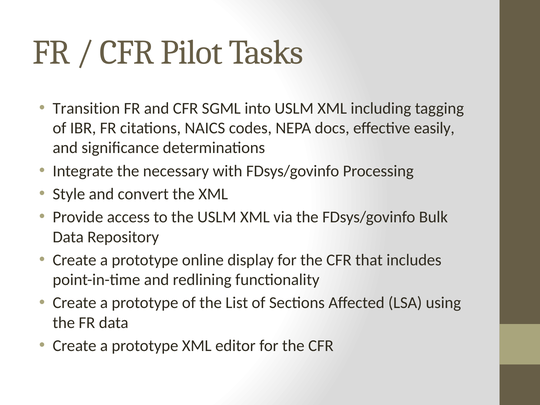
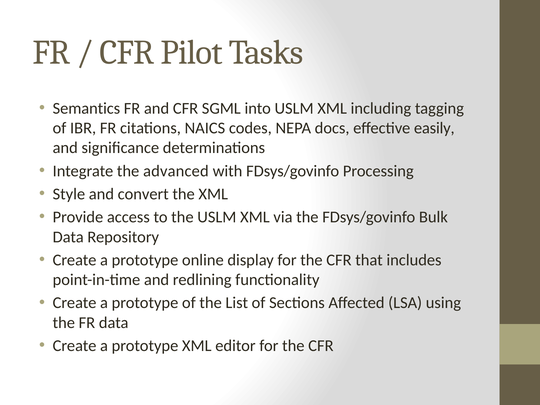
Transition: Transition -> Semantics (86, 108)
necessary: necessary -> advanced (176, 171)
